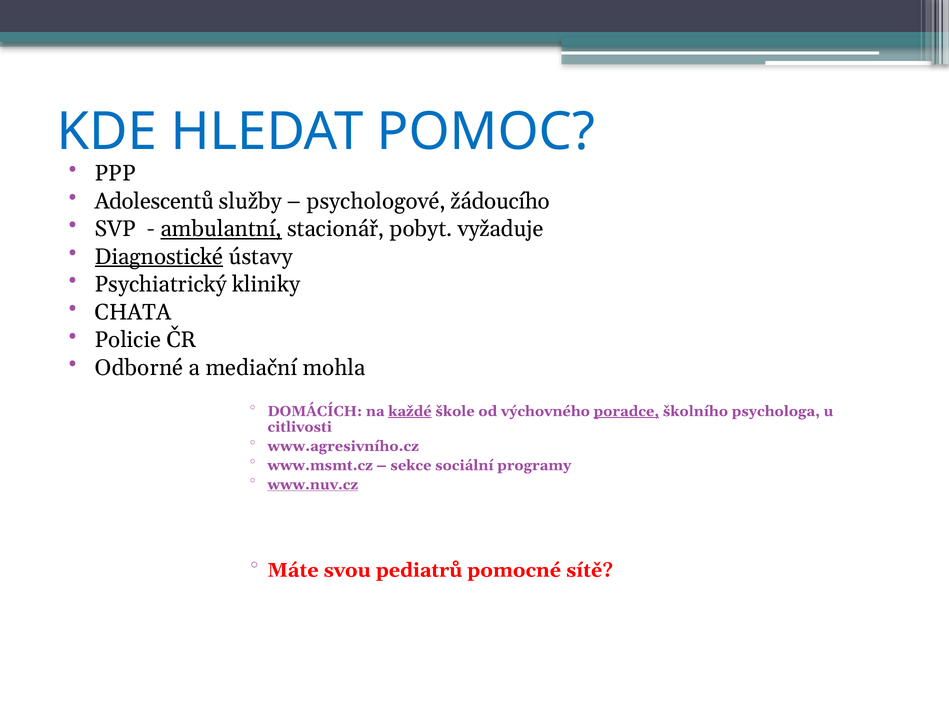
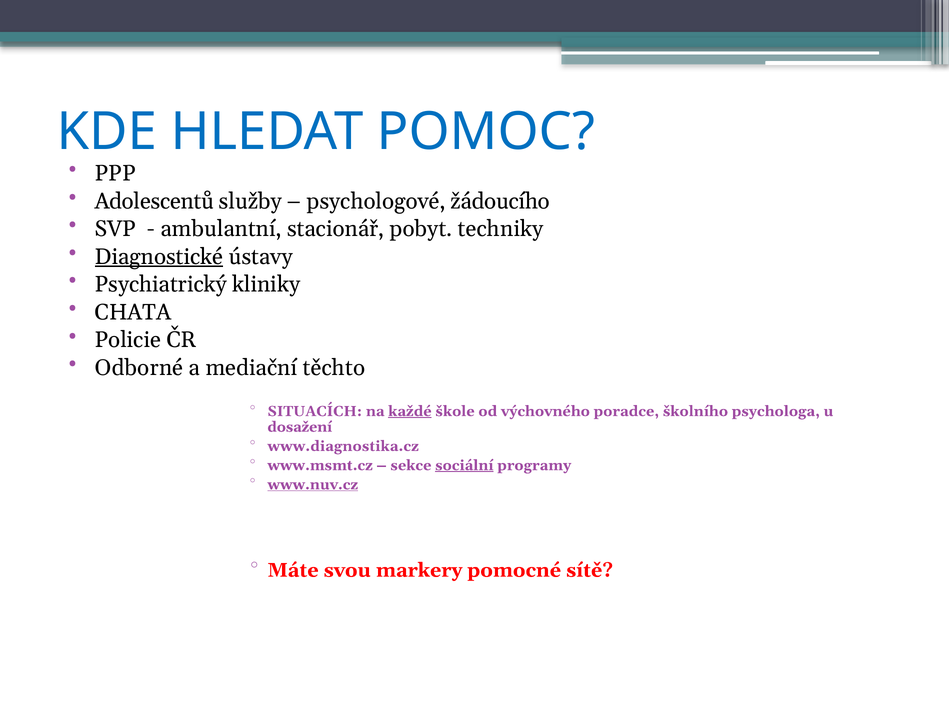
ambulantní underline: present -> none (221, 229)
vyžaduje: vyžaduje -> techniky (501, 229)
mohla: mohla -> těchto (334, 368)
DOMÁCÍCH: DOMÁCÍCH -> SITUACÍCH (315, 411)
poradce underline: present -> none (626, 411)
citlivosti: citlivosti -> dosažení (300, 427)
www.agresivního.cz: www.agresivního.cz -> www.diagnostika.cz (343, 446)
sociální underline: none -> present (464, 465)
pediatrů: pediatrů -> markery (419, 570)
